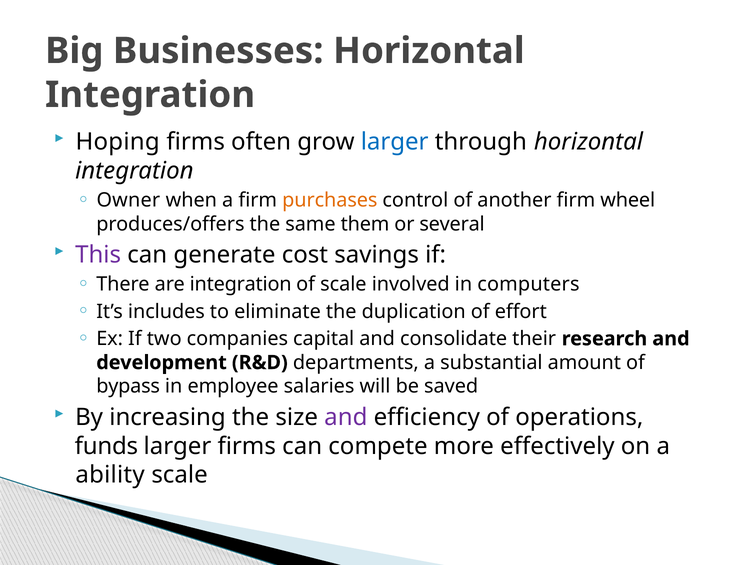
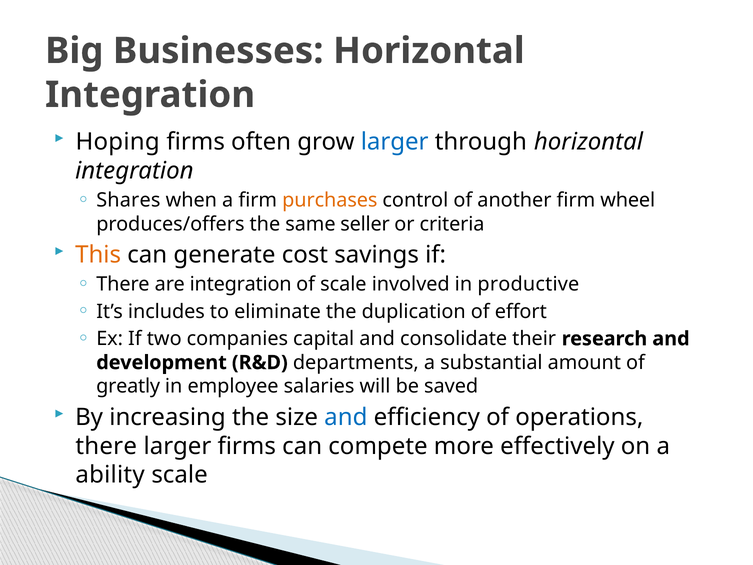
Owner: Owner -> Shares (128, 200)
them: them -> seller (365, 224)
several: several -> criteria (452, 224)
This colour: purple -> orange (98, 255)
computers: computers -> productive (528, 284)
bypass: bypass -> greatly (128, 386)
and colour: purple -> blue (346, 417)
funds: funds -> there (106, 446)
